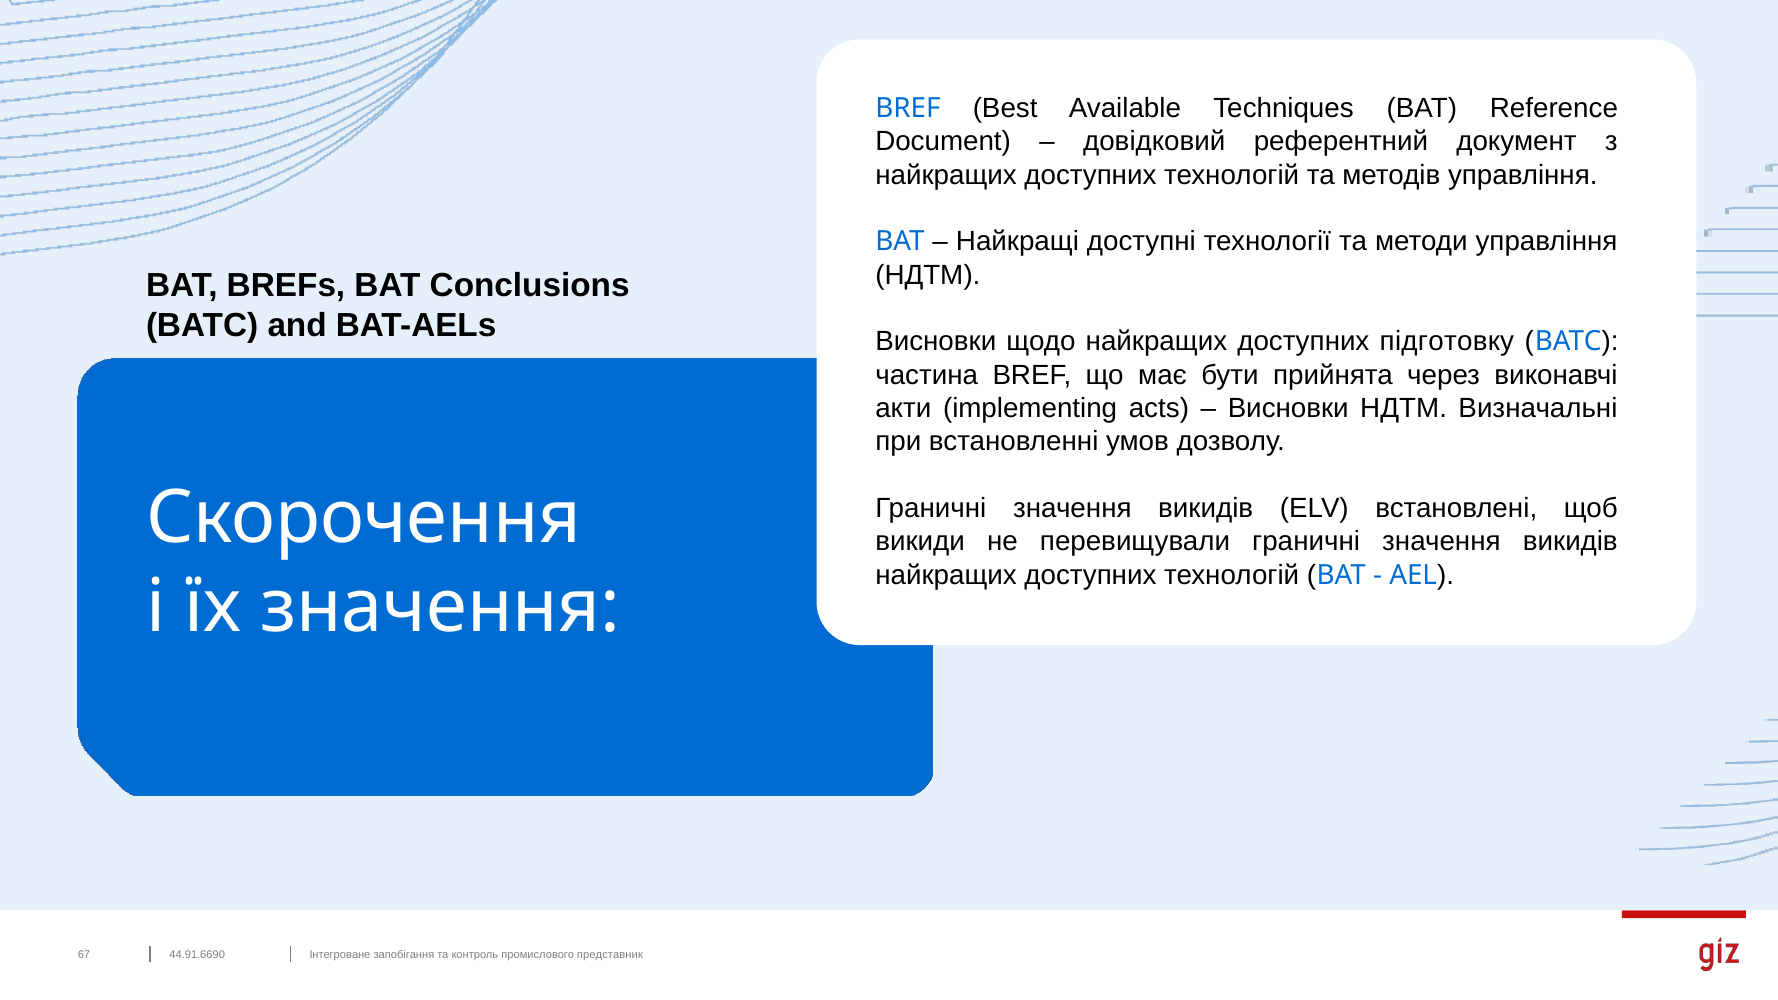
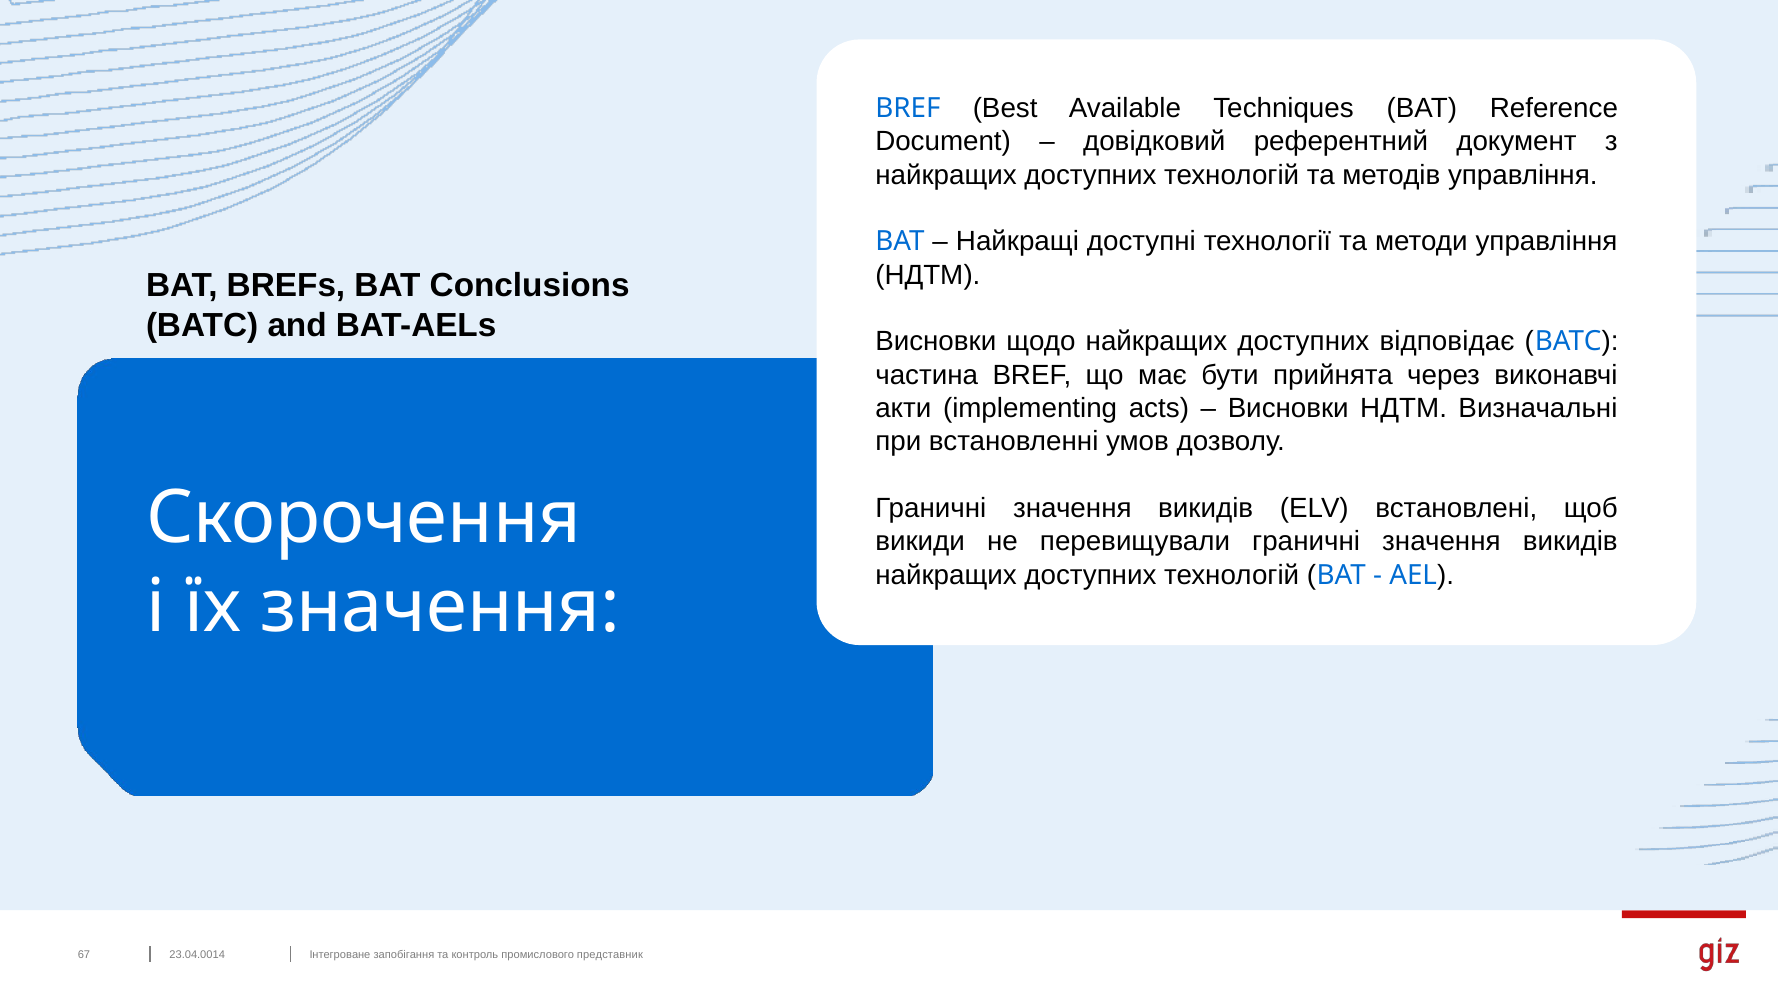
підготовку: підготовку -> відповідає (1447, 342)
44.91.6690: 44.91.6690 -> 23.04.0014 (197, 955)
